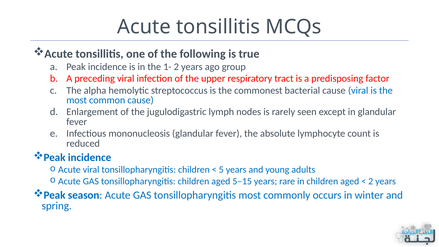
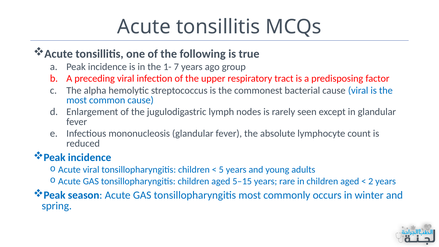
1- 2: 2 -> 7 (176, 67)
